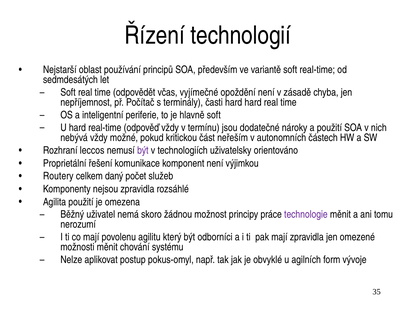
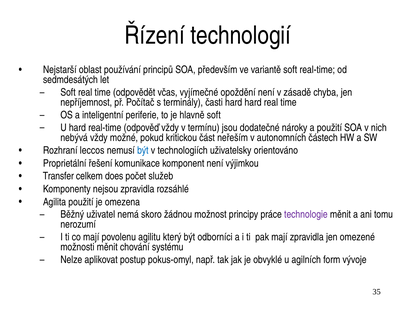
být colour: purple -> blue (143, 150)
Routery: Routery -> Transfer (58, 176)
daný: daný -> does (114, 176)
